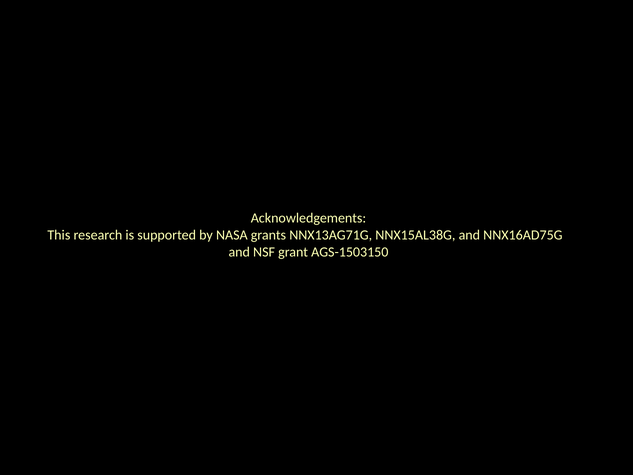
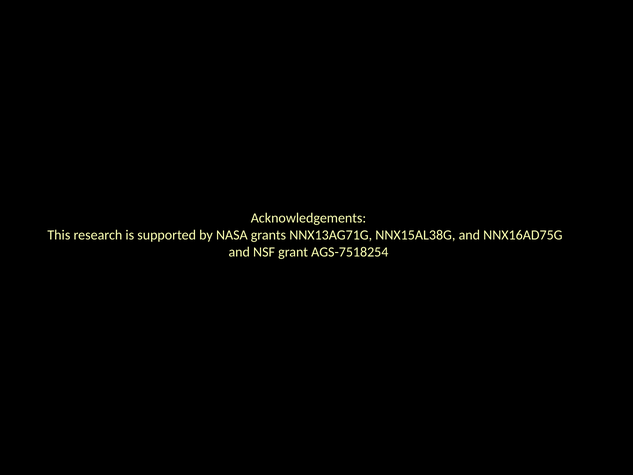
AGS-1503150: AGS-1503150 -> AGS-7518254 (350, 252)
